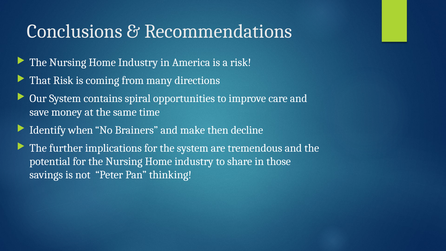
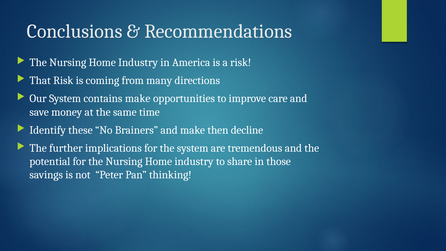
contains spiral: spiral -> make (138, 99)
when: when -> these (80, 130)
